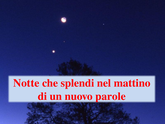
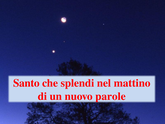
Notte: Notte -> Santo (26, 83)
